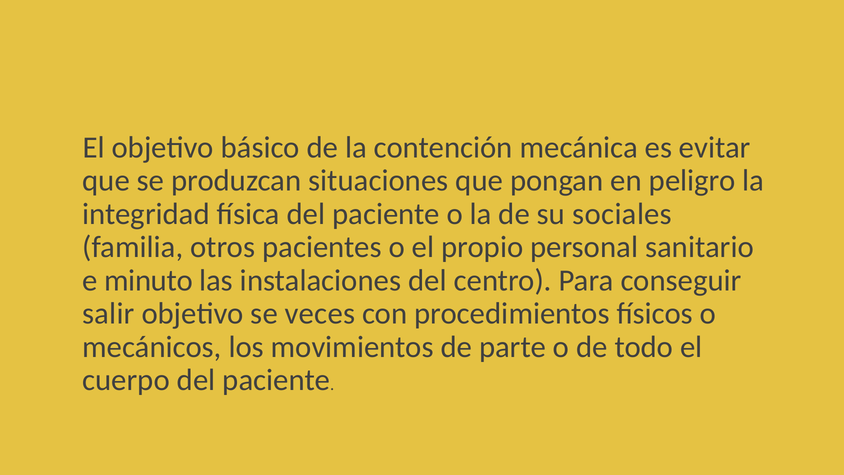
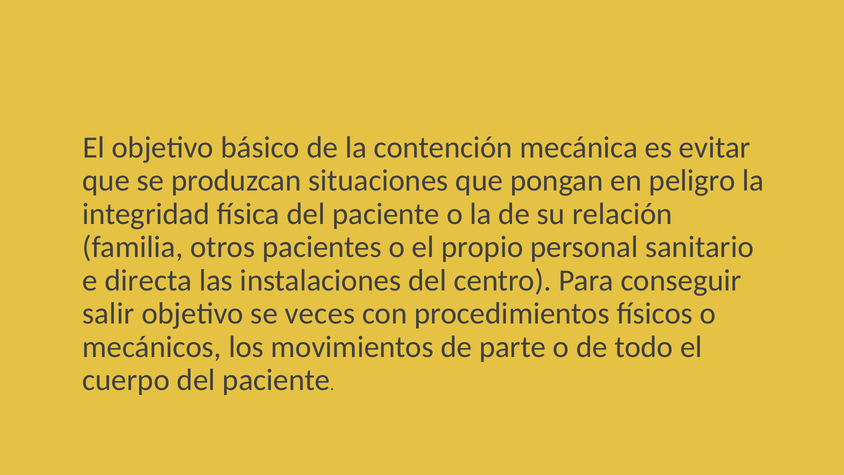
sociales: sociales -> relación (622, 214)
minuto: minuto -> directa (148, 280)
